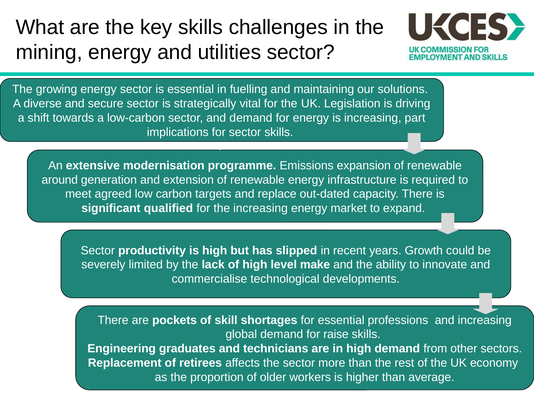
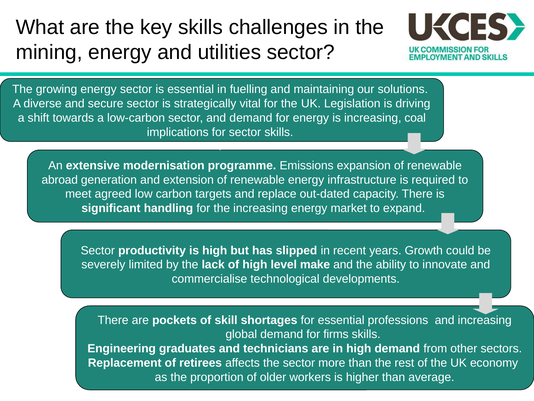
part: part -> coal (415, 118)
around: around -> abroad (60, 180)
qualified: qualified -> handling (168, 208)
raise: raise -> firms (336, 334)
